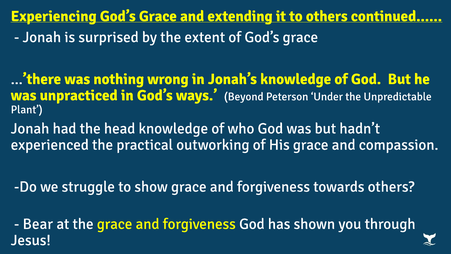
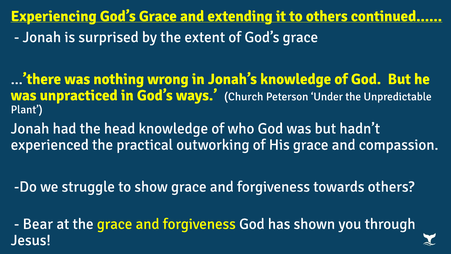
Beyond: Beyond -> Church (244, 96)
